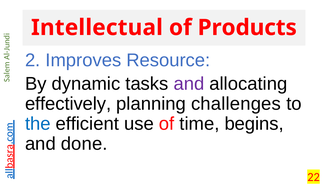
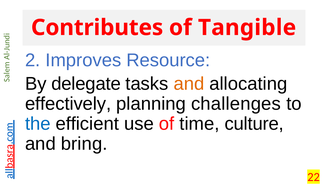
Intellectual: Intellectual -> Contributes (97, 28)
Products: Products -> Tangible (247, 28)
dynamic: dynamic -> delegate (86, 84)
and colour: purple -> orange (189, 84)
begins: begins -> culture (254, 123)
done: done -> bring (84, 143)
